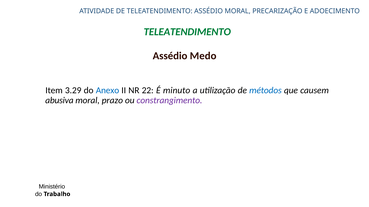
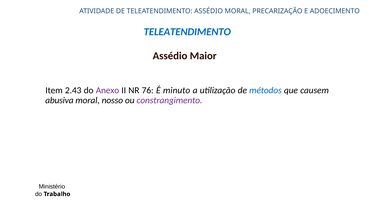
TELEATENDIMENTO colour: green -> blue (187, 32)
Medo: Medo -> Maior (203, 56)
3.29: 3.29 -> 2.43 (73, 91)
Anexo colour: blue -> purple (107, 91)
22: 22 -> 76 (148, 91)
prazo: prazo -> nosso (112, 101)
